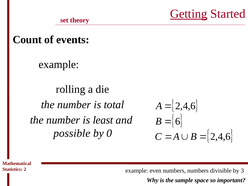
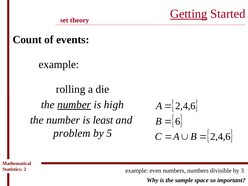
number underline: none -> present (74, 105)
total: total -> high (114, 105)
possible: possible -> problem (72, 133)
0: 0 -> 5 (109, 133)
